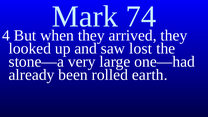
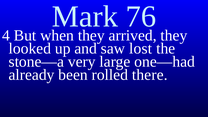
74: 74 -> 76 (141, 16)
earth: earth -> there (150, 75)
